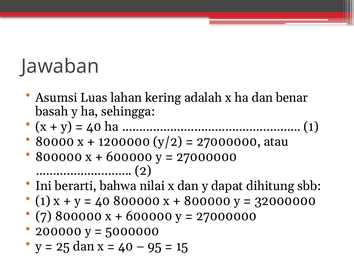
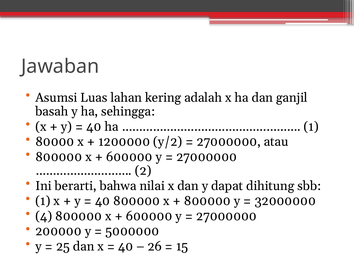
benar: benar -> ganjil (292, 97)
7: 7 -> 4 (44, 216)
95: 95 -> 26 (155, 246)
